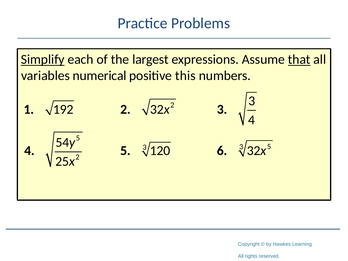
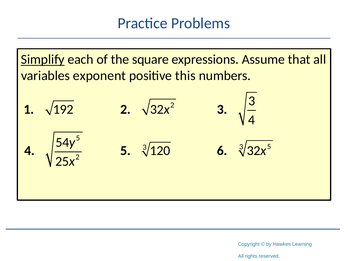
largest: largest -> square (150, 60)
that underline: present -> none (299, 60)
numerical: numerical -> exponent (99, 76)
